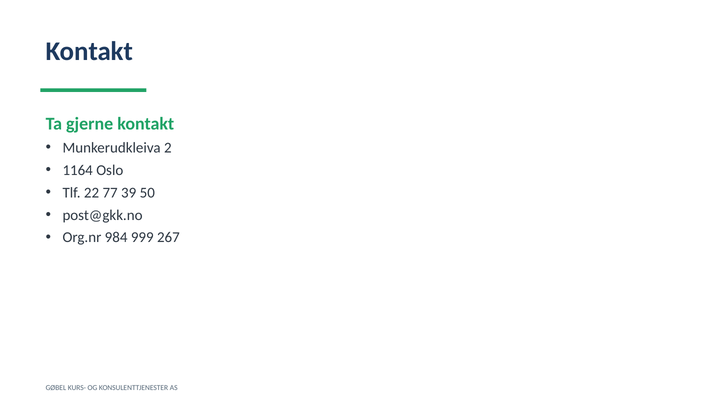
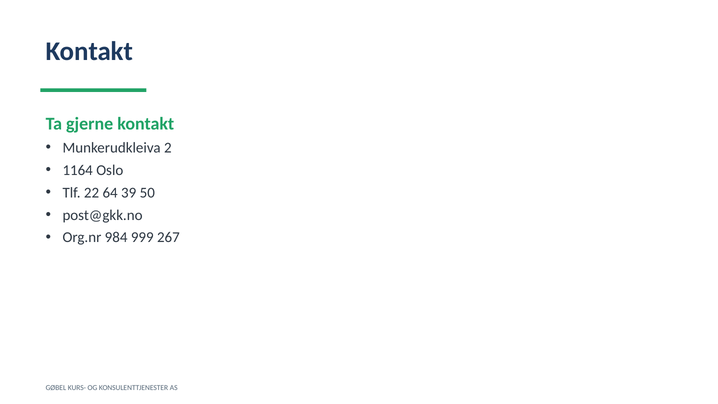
77: 77 -> 64 (110, 193)
